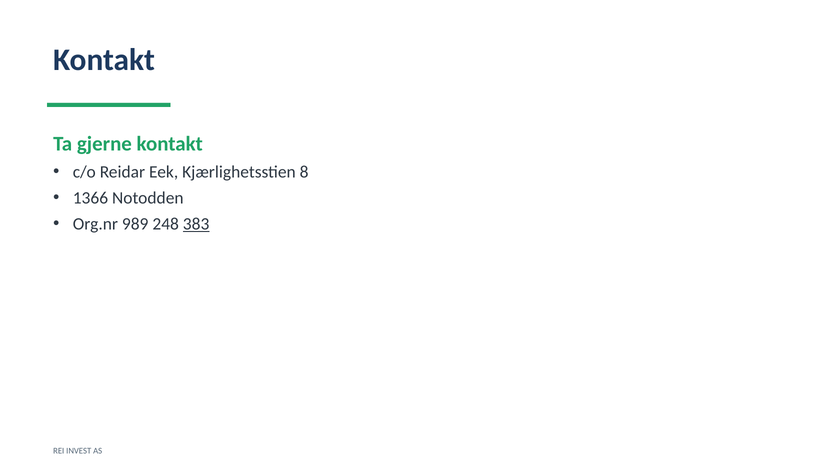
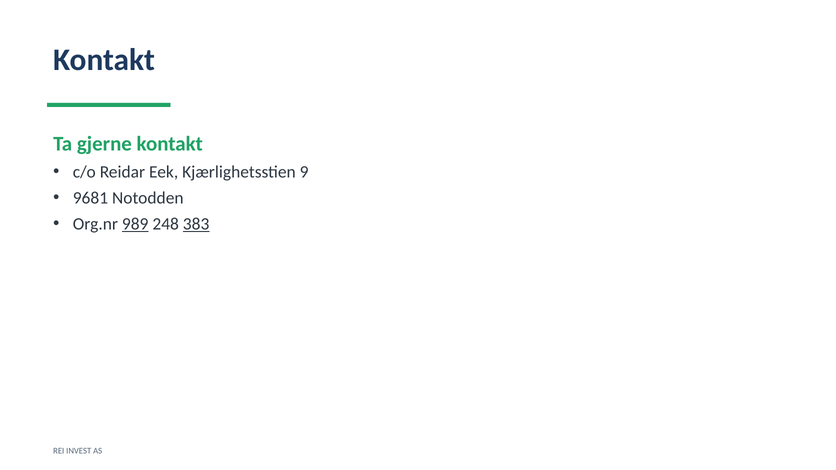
8: 8 -> 9 (304, 172)
1366: 1366 -> 9681 (90, 198)
989 underline: none -> present (135, 224)
